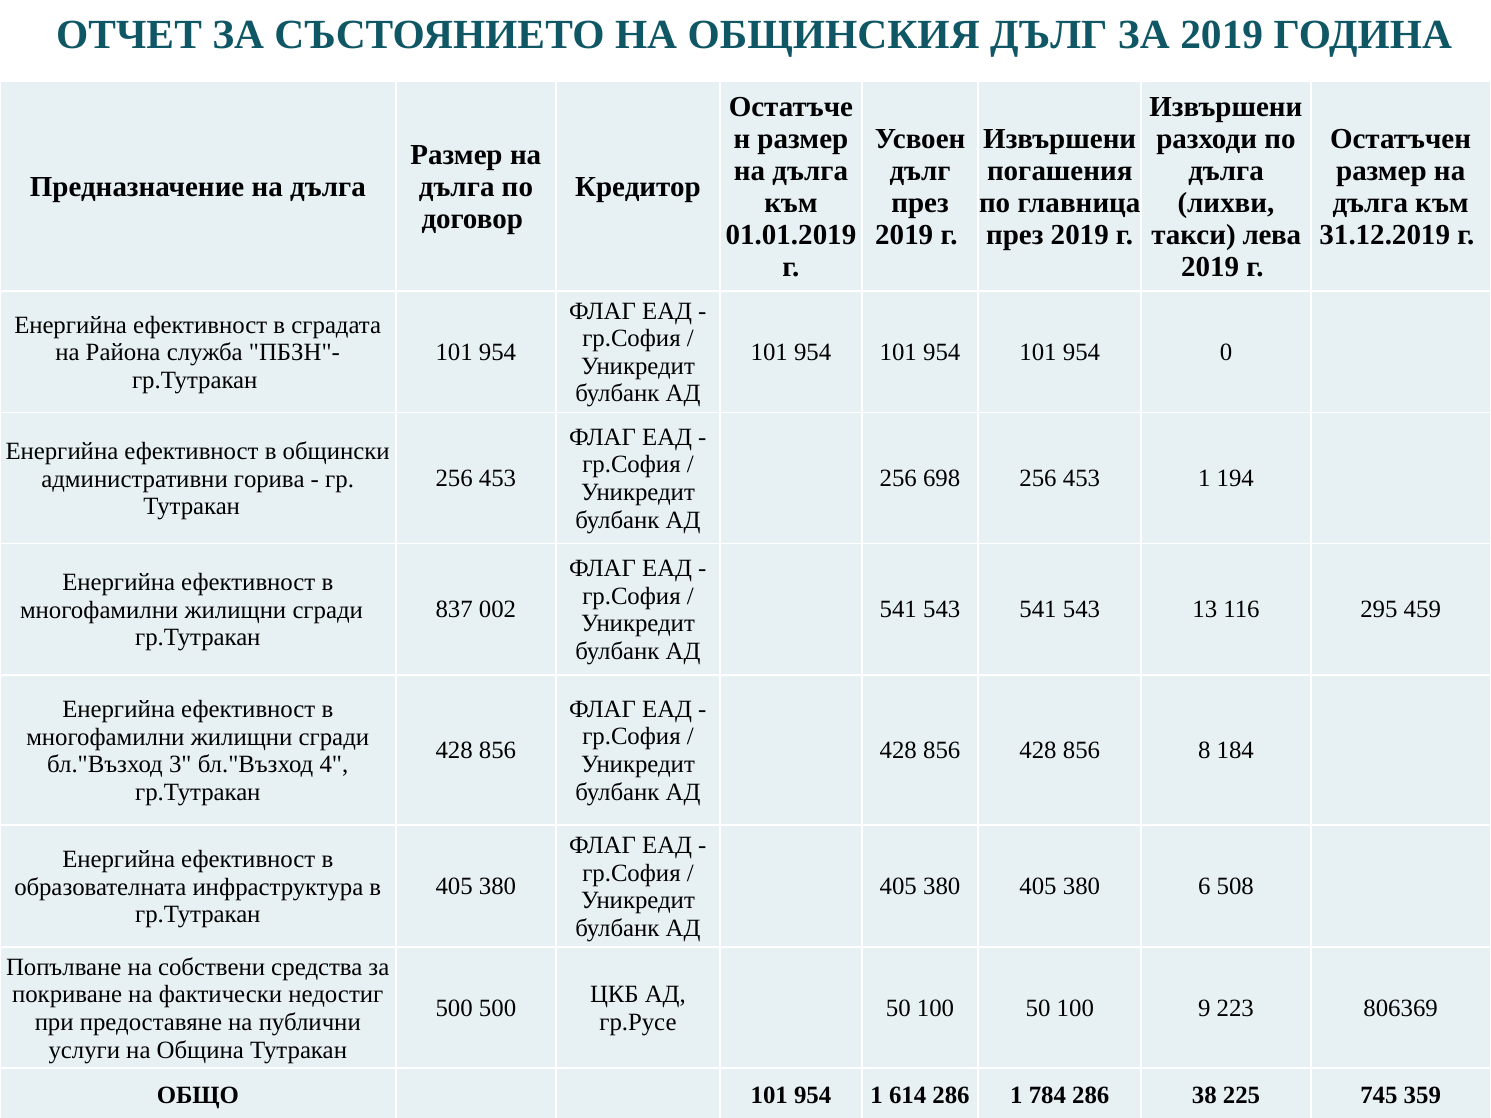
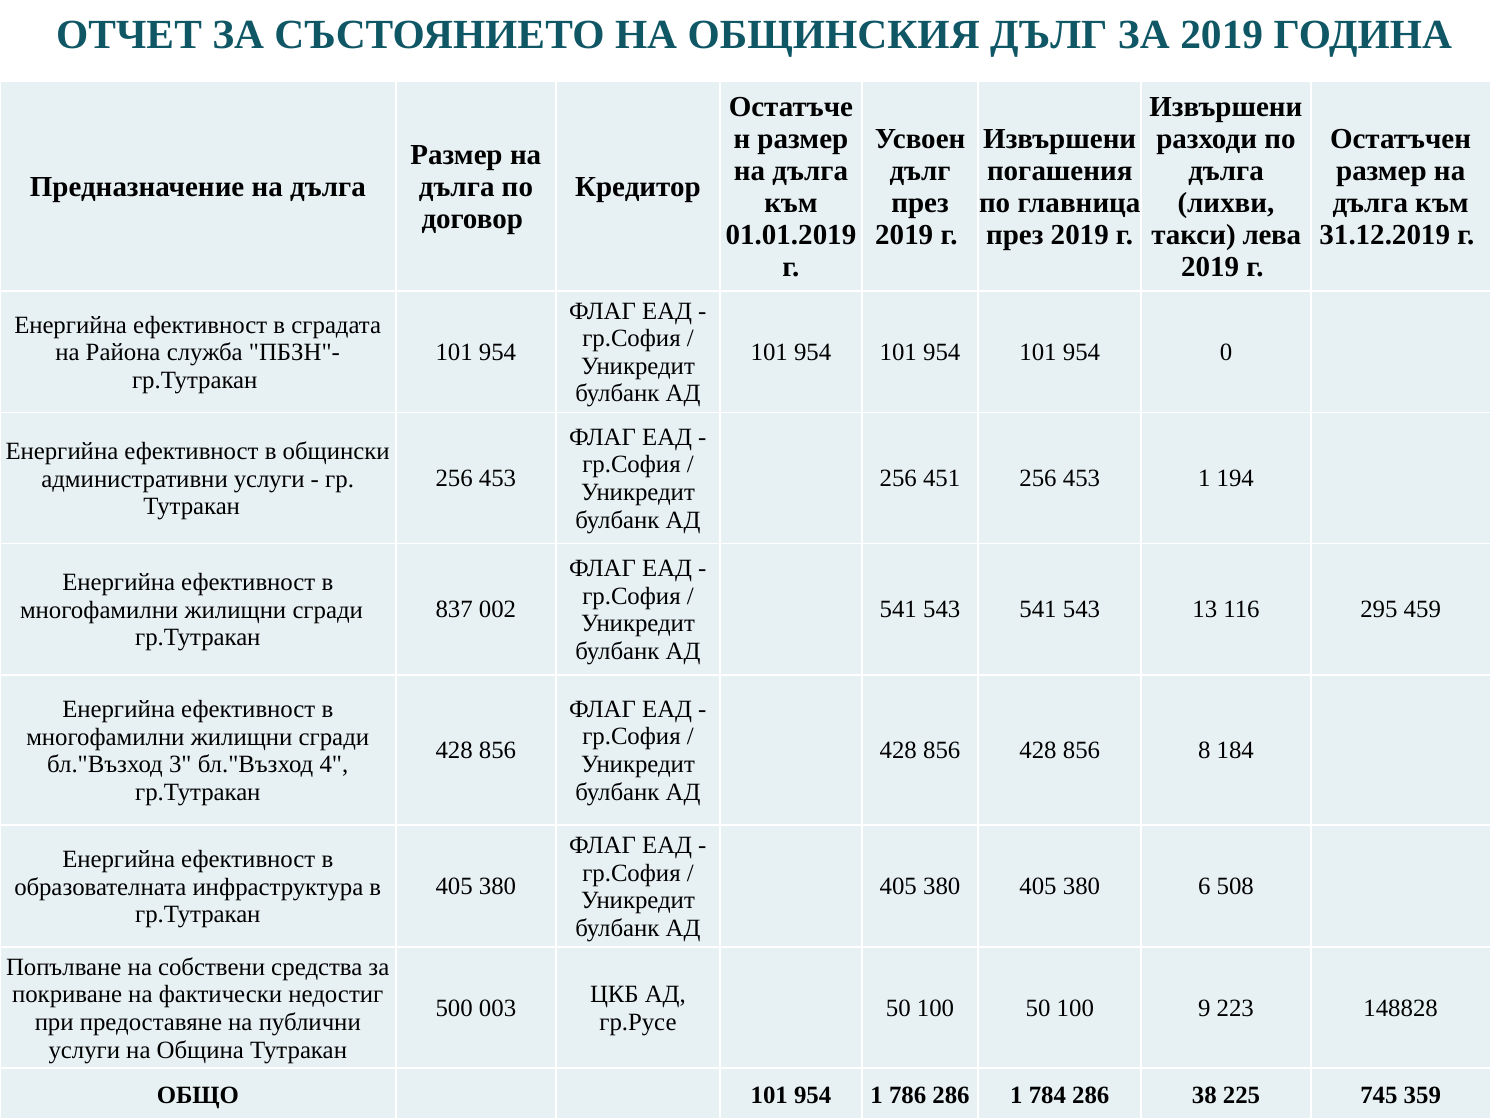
698: 698 -> 451 (942, 479)
административни горива: горива -> услуги (269, 479)
500 500: 500 -> 003 (498, 1008)
806369: 806369 -> 148828 (1401, 1008)
614: 614 -> 786 (908, 1095)
